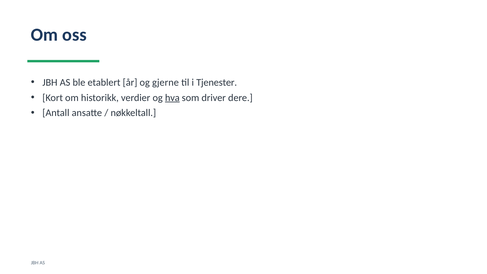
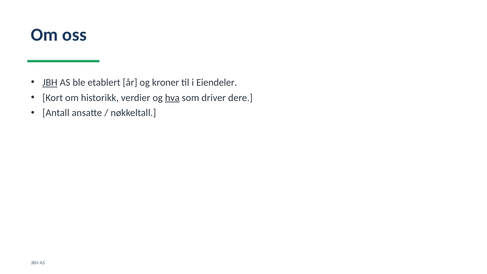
JBH underline: none -> present (50, 82)
gjerne: gjerne -> kroner (166, 82)
Tjenester: Tjenester -> Eiendeler (217, 82)
